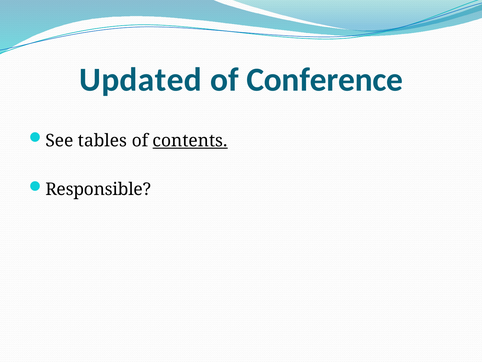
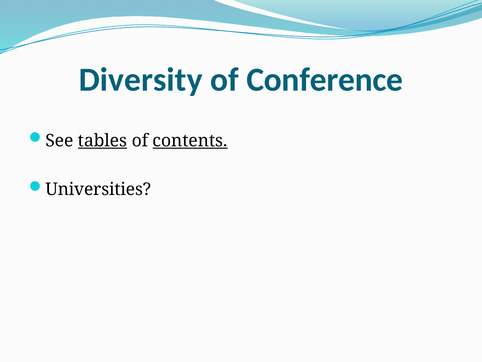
Updated: Updated -> Diversity (141, 80)
tables underline: none -> present (103, 140)
Responsible: Responsible -> Universities (98, 189)
